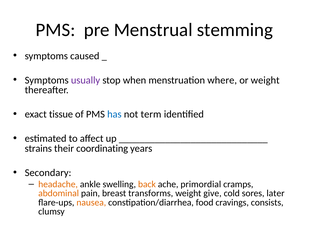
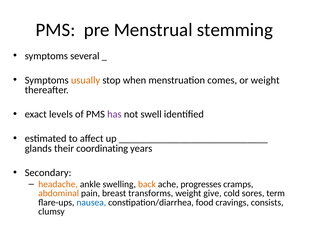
caused: caused -> several (85, 56)
usually colour: purple -> orange (86, 80)
where: where -> comes (222, 80)
tissue: tissue -> levels (61, 114)
has colour: blue -> purple (114, 114)
term: term -> swell (151, 114)
strains: strains -> glands (38, 148)
primordial: primordial -> progresses (201, 184)
later: later -> term (276, 193)
nausea colour: orange -> blue (91, 202)
